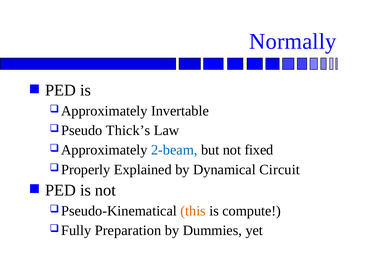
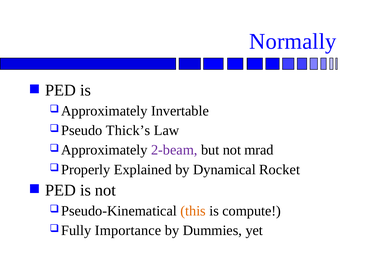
2-beam colour: blue -> purple (174, 150)
fixed: fixed -> mrad (259, 150)
Circuit: Circuit -> Rocket (280, 170)
Preparation: Preparation -> Importance (128, 230)
